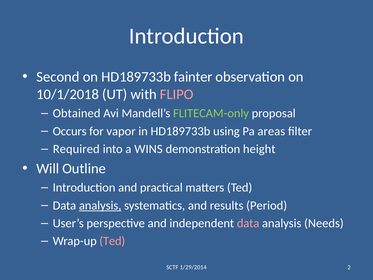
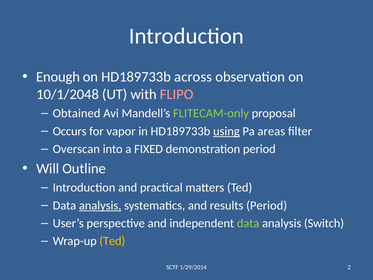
Second: Second -> Enough (58, 77)
fainter: fainter -> across (193, 77)
10/1/2018: 10/1/2018 -> 10/1/2048 (68, 94)
using underline: none -> present (226, 131)
Required: Required -> Overscan (76, 149)
WINS: WINS -> FIXED (149, 149)
demonstration height: height -> period (259, 149)
data colour: pink -> light green (248, 223)
Needs: Needs -> Switch (324, 223)
Ted colour: pink -> yellow (112, 241)
